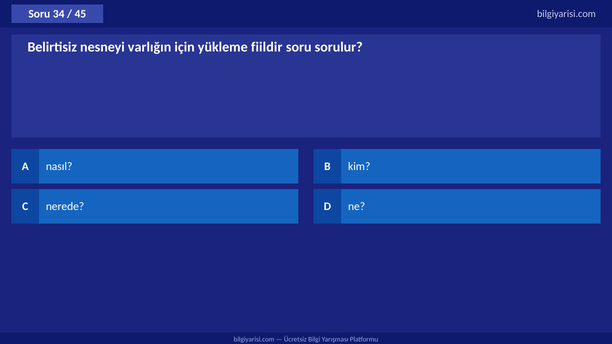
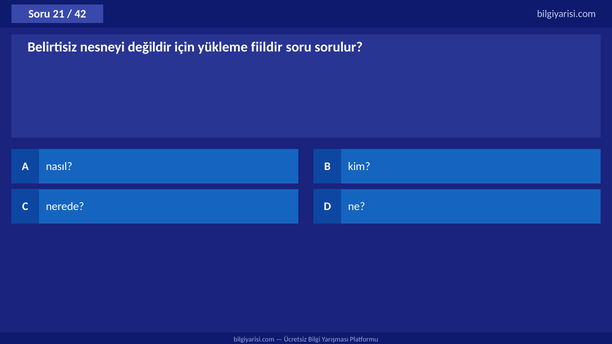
34: 34 -> 21 (59, 14)
45: 45 -> 42 (80, 14)
varlığın: varlığın -> değildir (150, 47)
